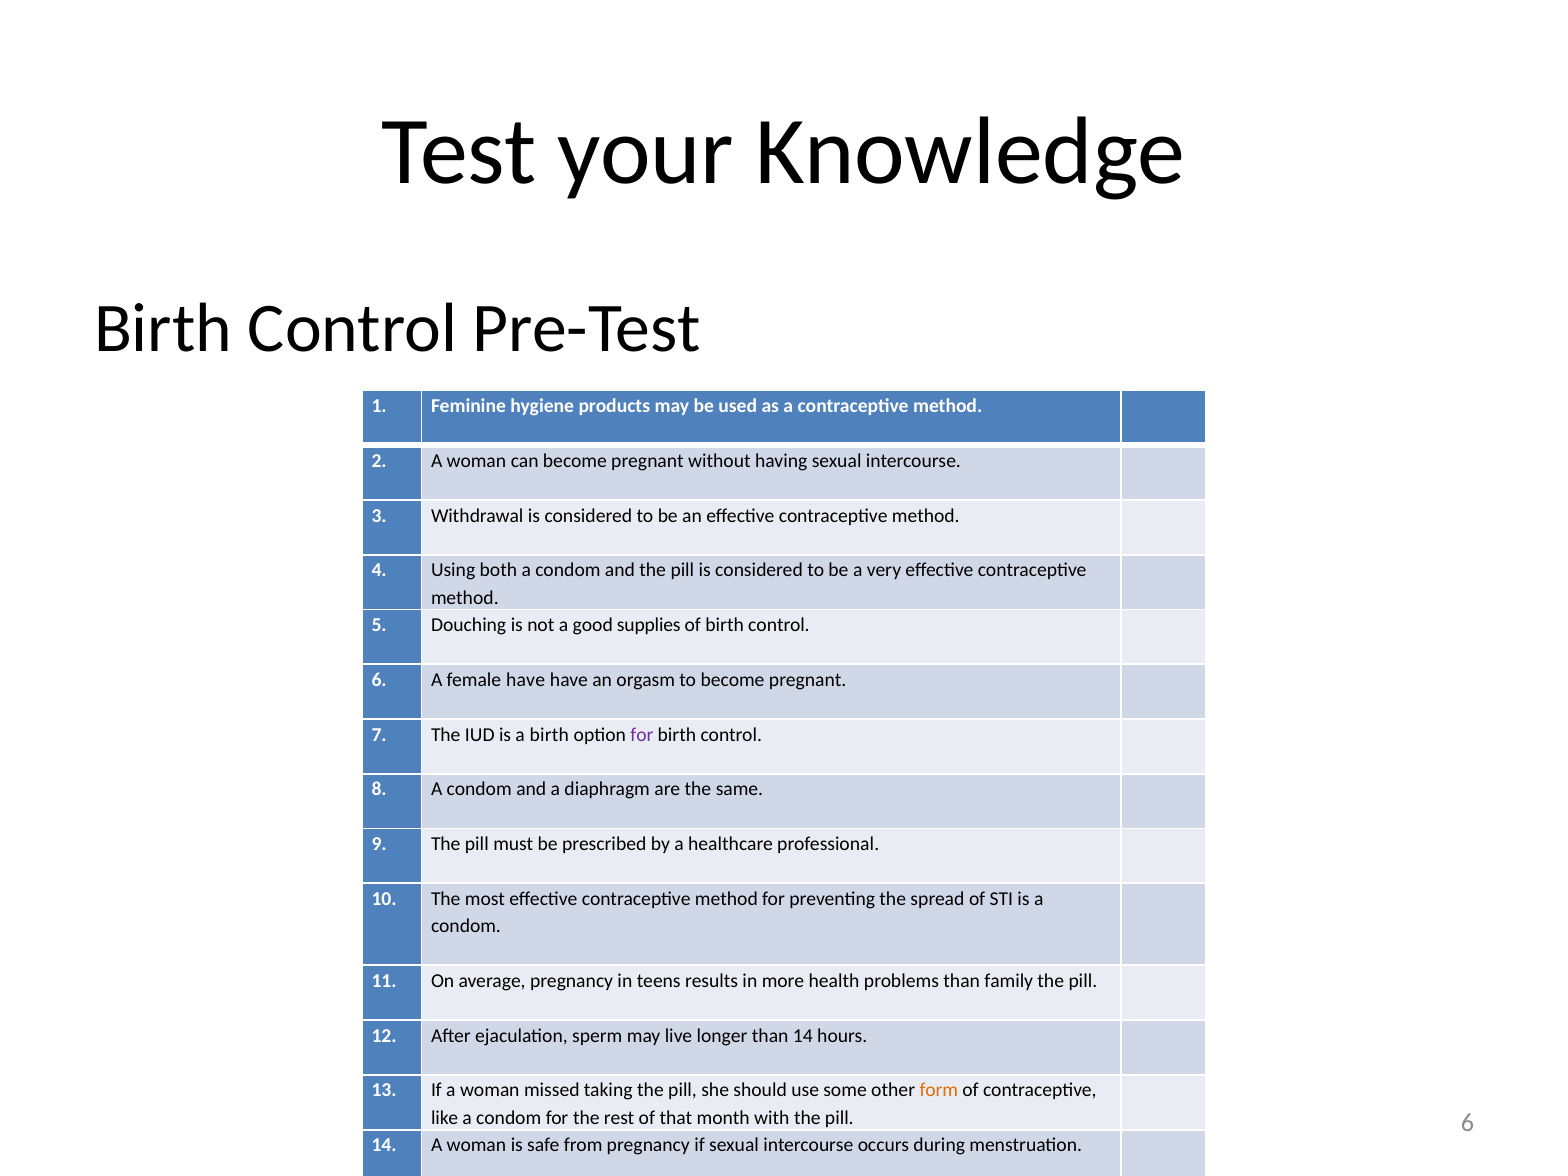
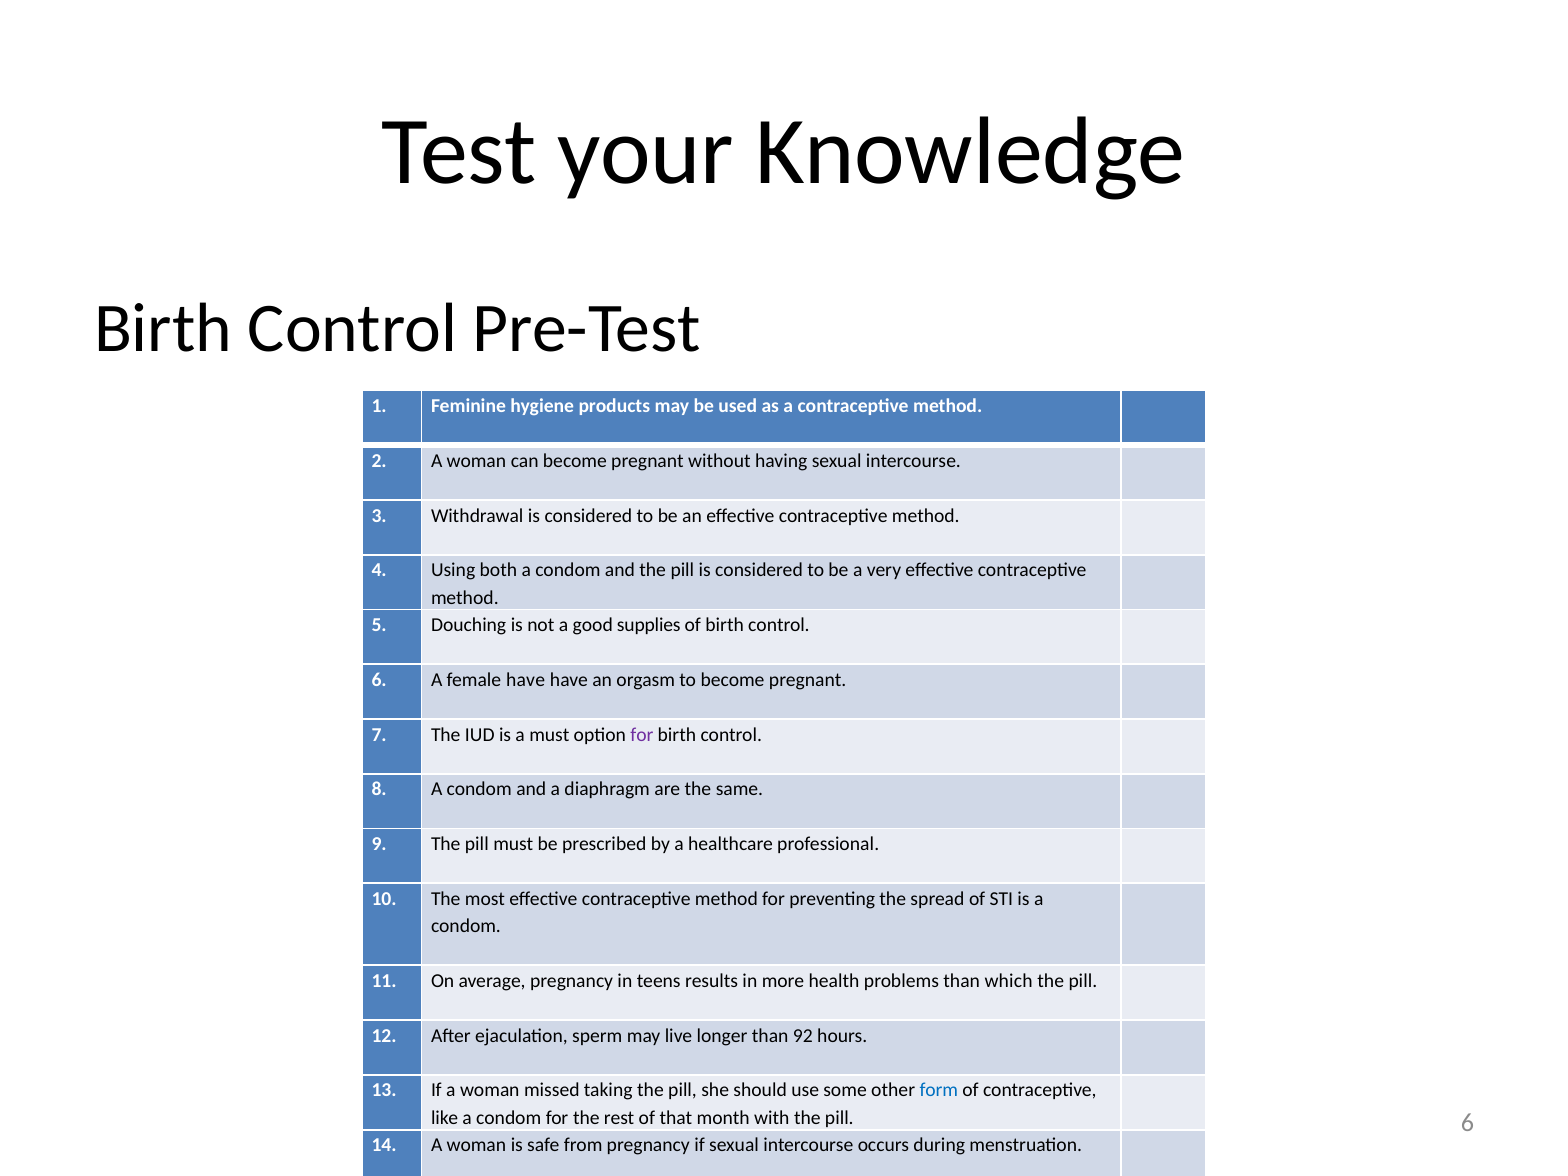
a birth: birth -> must (549, 735)
family: family -> which (1009, 981)
than 14: 14 -> 92 (803, 1036)
form colour: orange -> blue (939, 1091)
